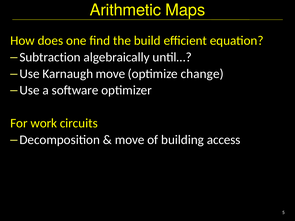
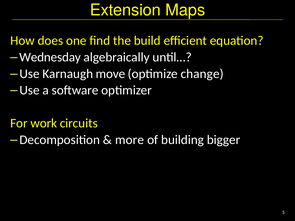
Arithmetic: Arithmetic -> Extension (125, 10)
Subtraction: Subtraction -> Wednesday (50, 57)
move: move -> more (129, 140)
access: access -> bigger (224, 140)
